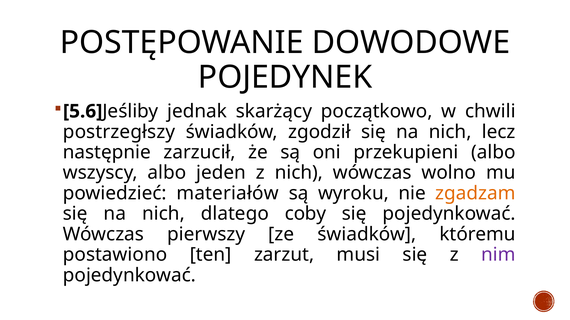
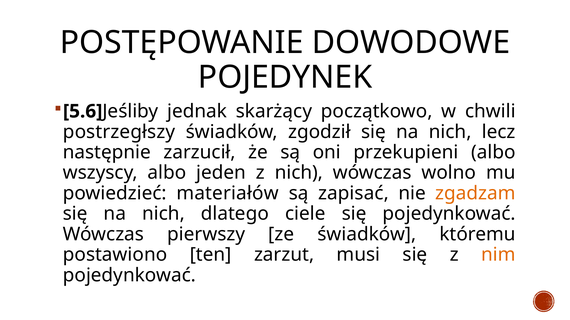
wyroku: wyroku -> zapisać (353, 194)
coby: coby -> ciele (305, 214)
nim colour: purple -> orange (498, 255)
